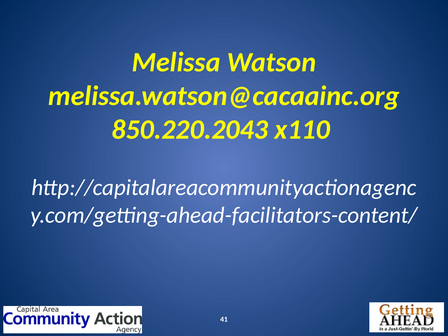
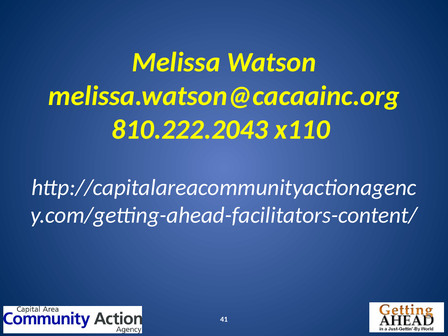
850.220.2043: 850.220.2043 -> 810.222.2043 (190, 130)
